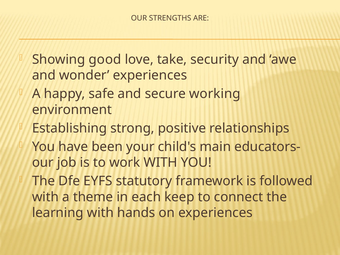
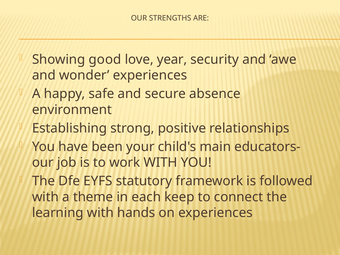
take: take -> year (172, 59)
working: working -> absence (215, 94)
